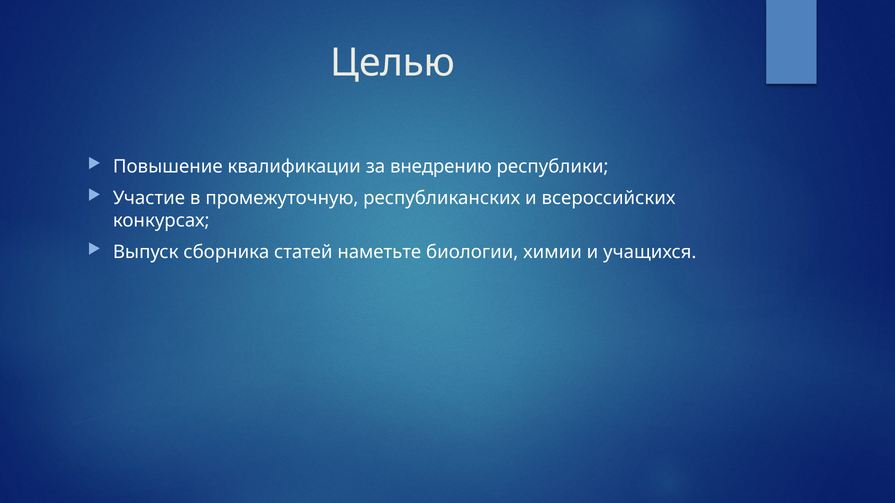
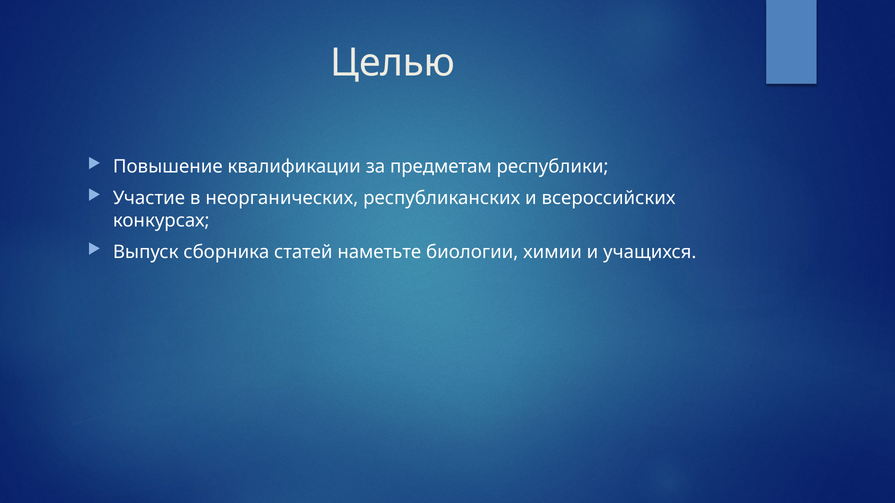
внедрению: внедрению -> предметам (441, 167)
промежуточную: промежуточную -> неорганических (282, 198)
